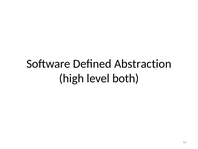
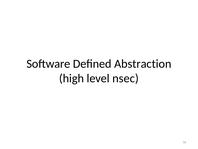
both: both -> nsec (125, 78)
